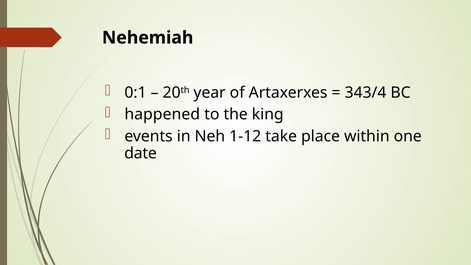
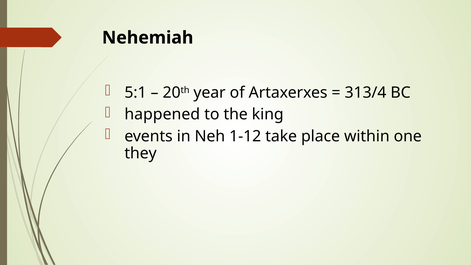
0:1: 0:1 -> 5:1 (136, 93)
343/4: 343/4 -> 313/4 (366, 93)
date: date -> they (141, 153)
